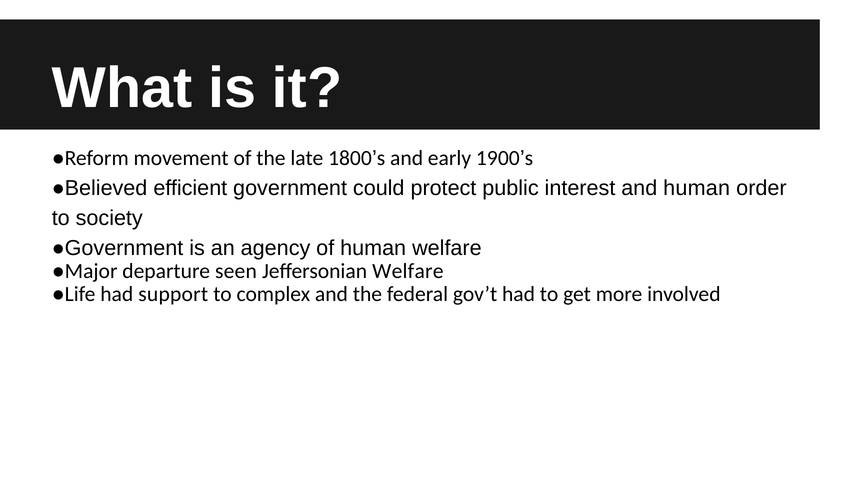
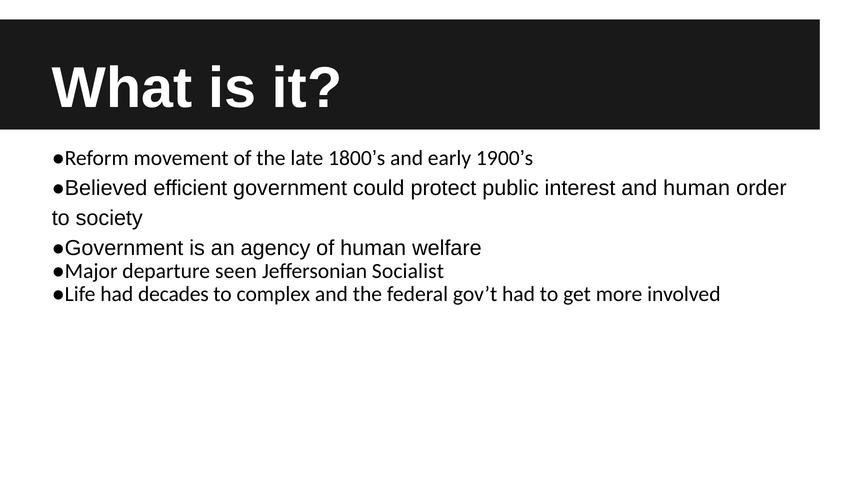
Jeffersonian Welfare: Welfare -> Socialist (408, 271)
support: support -> decades (173, 294)
